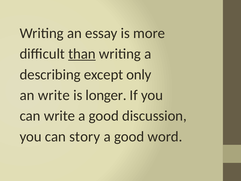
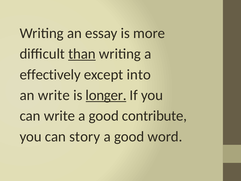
describing: describing -> effectively (50, 74)
only: only -> into (139, 74)
longer underline: none -> present (106, 95)
discussion: discussion -> contribute (154, 116)
